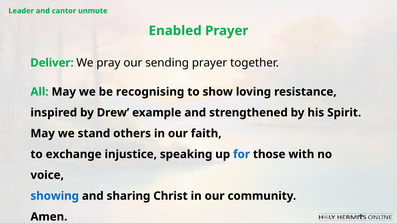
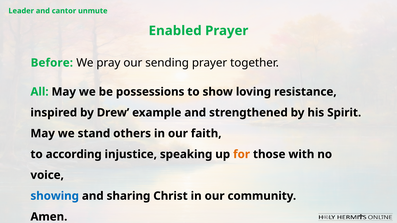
Deliver: Deliver -> Before (52, 63)
recognising: recognising -> possessions (150, 92)
exchange: exchange -> according (74, 154)
for colour: blue -> orange (242, 154)
